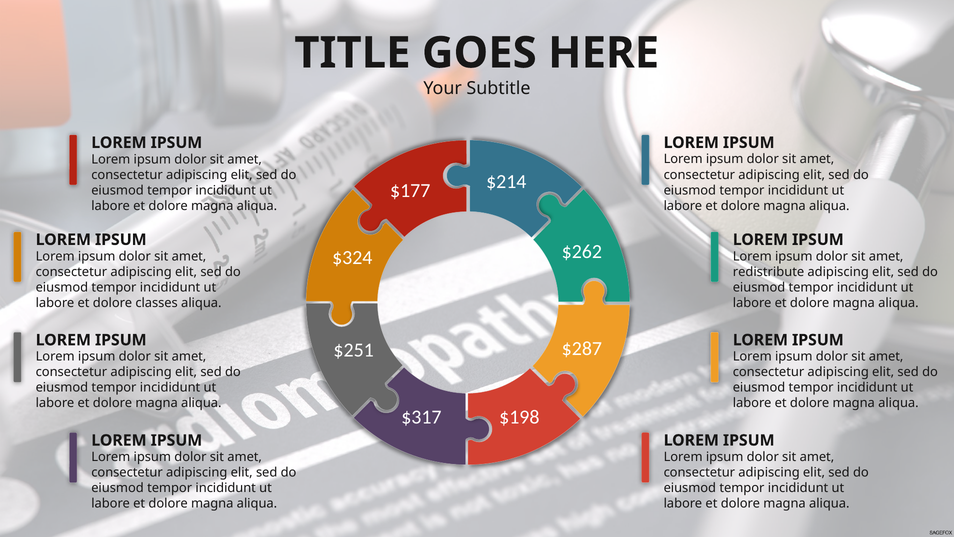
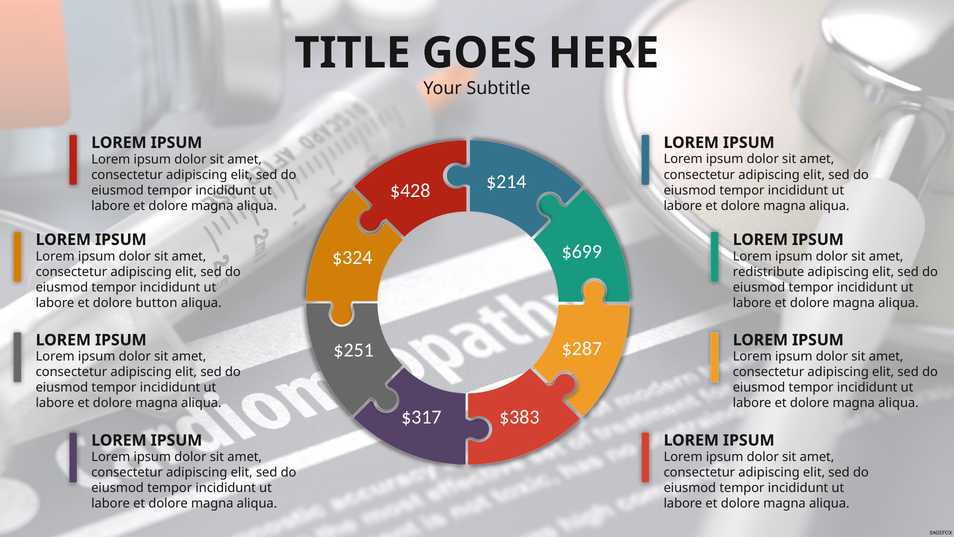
$177: $177 -> $428 (410, 190)
$262: $262 -> $699 (582, 251)
classes: classes -> button (157, 303)
$198: $198 -> $383 (519, 417)
